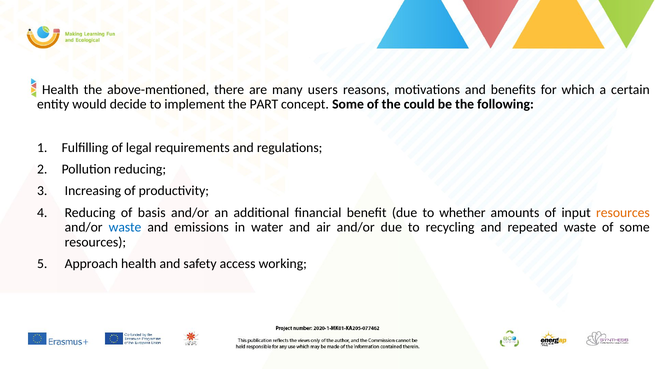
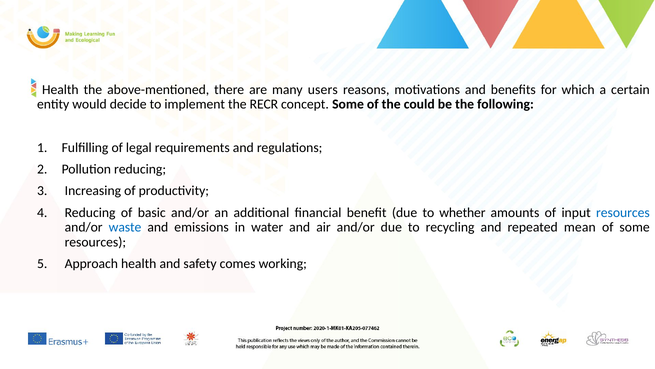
PART: PART -> RECR (264, 104)
basis: basis -> basic (152, 212)
resources colour: orange -> blue (623, 212)
repeated waste: waste -> mean (580, 227)
access: access -> comes (238, 263)
